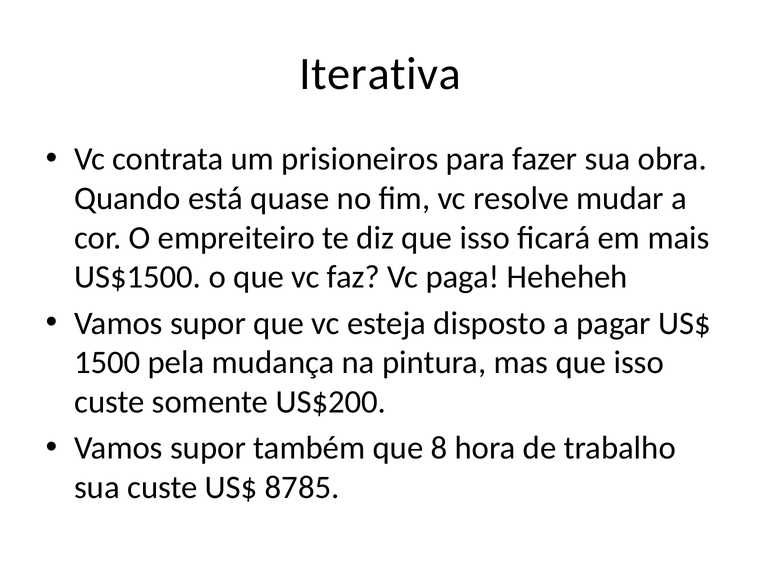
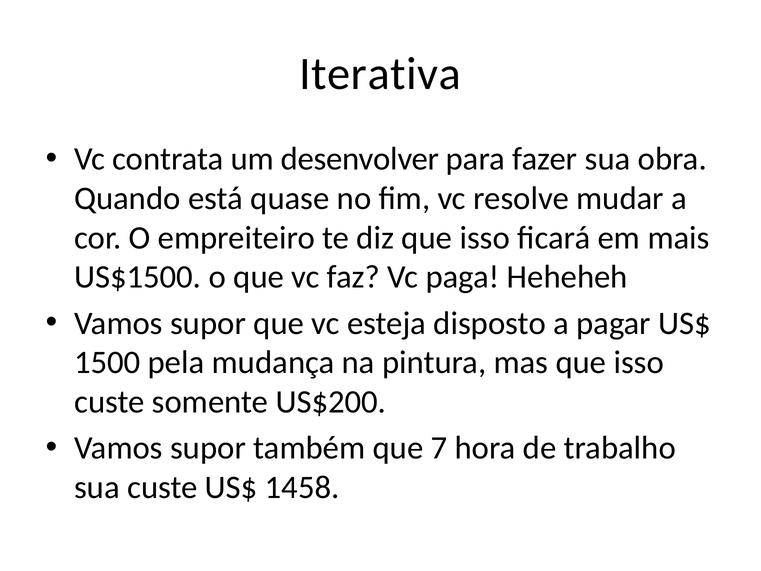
prisioneiros: prisioneiros -> desenvolver (360, 159)
8: 8 -> 7 (439, 448)
8785: 8785 -> 1458 (302, 487)
